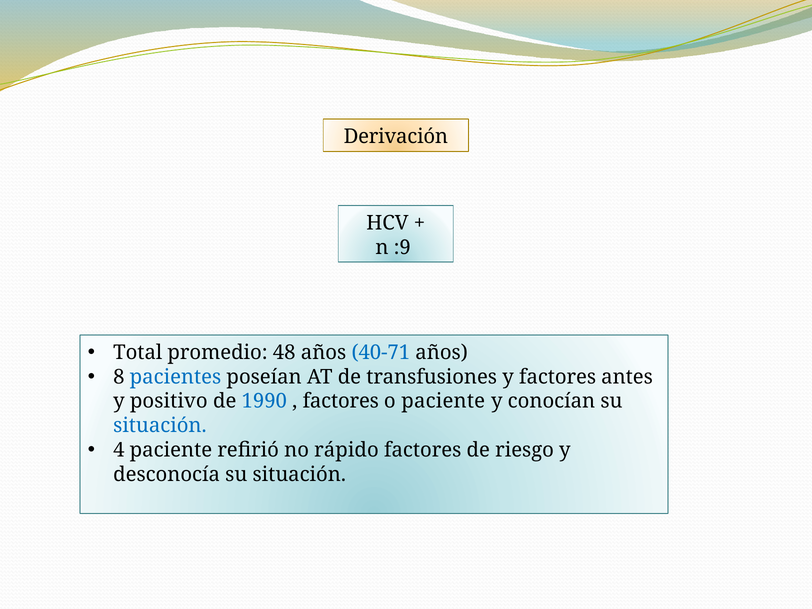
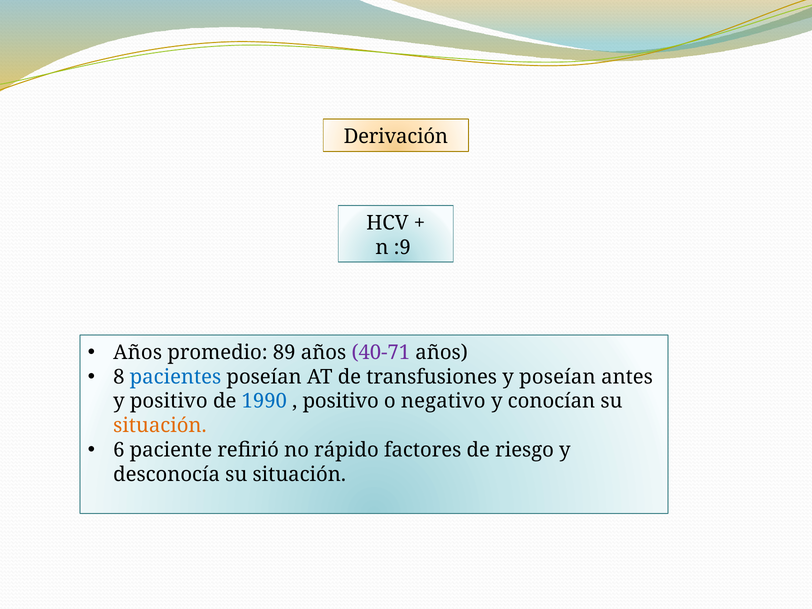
Total: Total -> Años (138, 353)
48: 48 -> 89 (284, 353)
40-71 colour: blue -> purple (381, 353)
y factores: factores -> poseían (557, 377)
factores: factores -> positivo (341, 401)
o paciente: paciente -> negativo (443, 401)
situación colour: blue -> orange (160, 426)
4: 4 -> 6 (119, 450)
